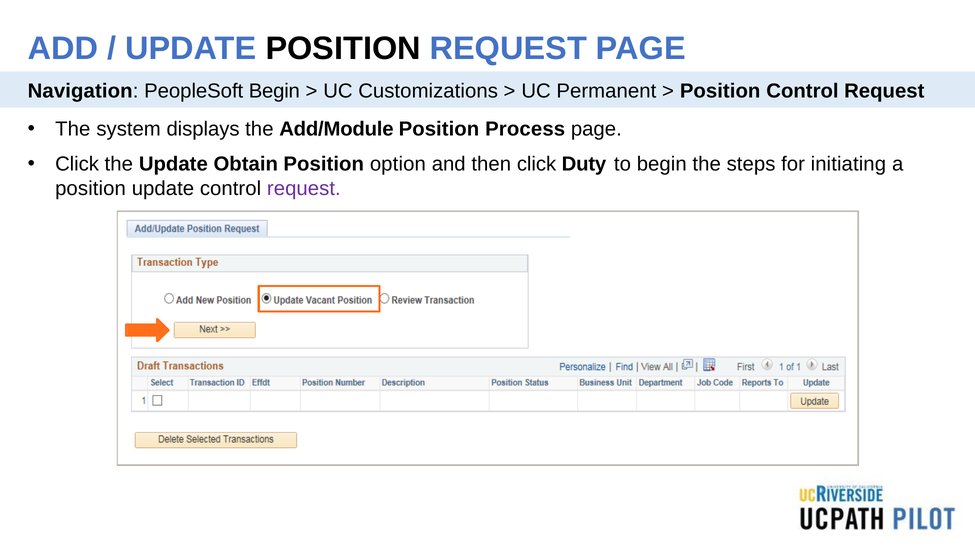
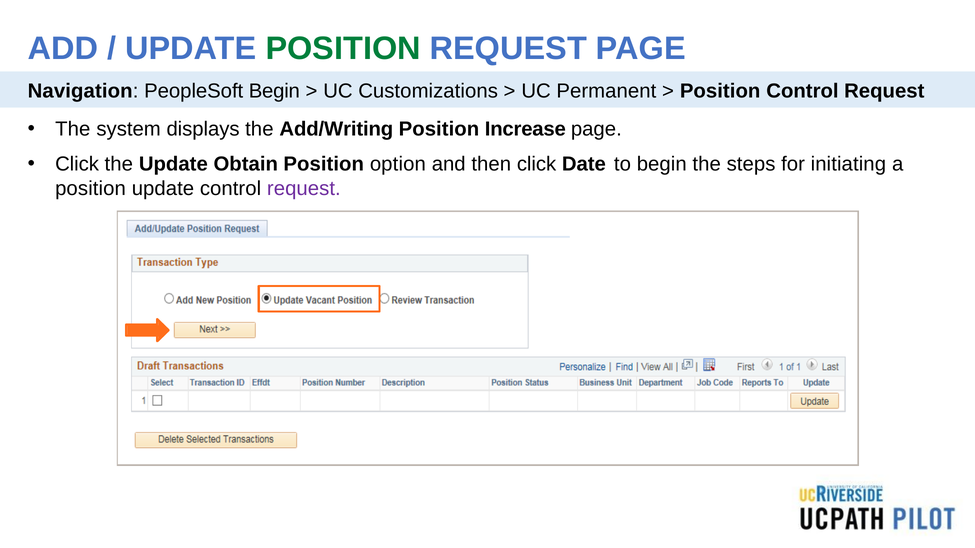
POSITION colour: black -> green (343, 49)
Add/Module: Add/Module -> Add/Writing (336, 129)
Process: Process -> Increase (525, 129)
Duty: Duty -> Date (584, 164)
